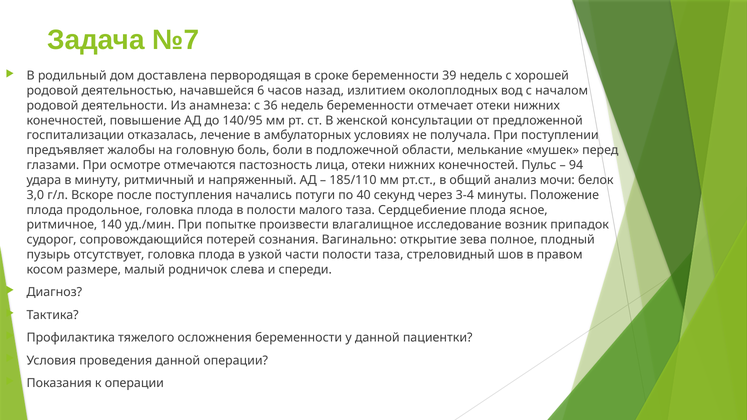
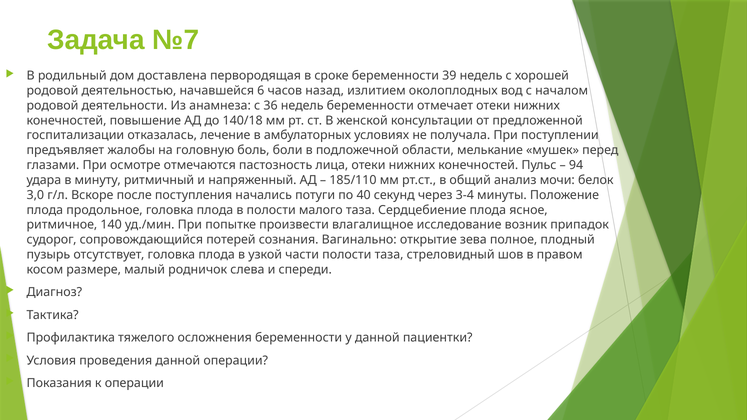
140/95: 140/95 -> 140/18 (243, 120)
